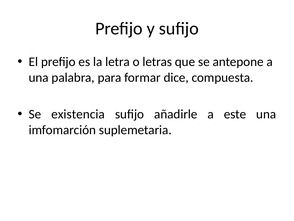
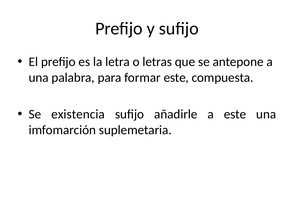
formar dice: dice -> este (176, 77)
